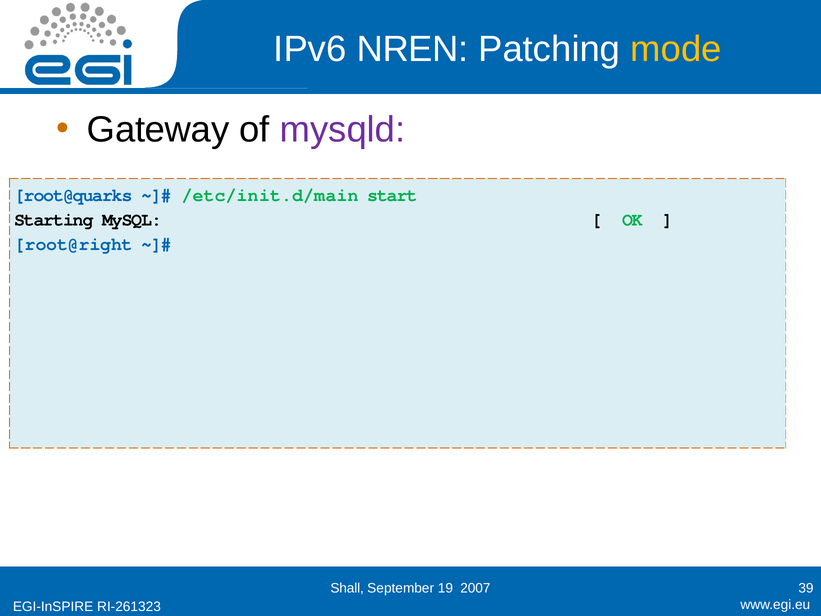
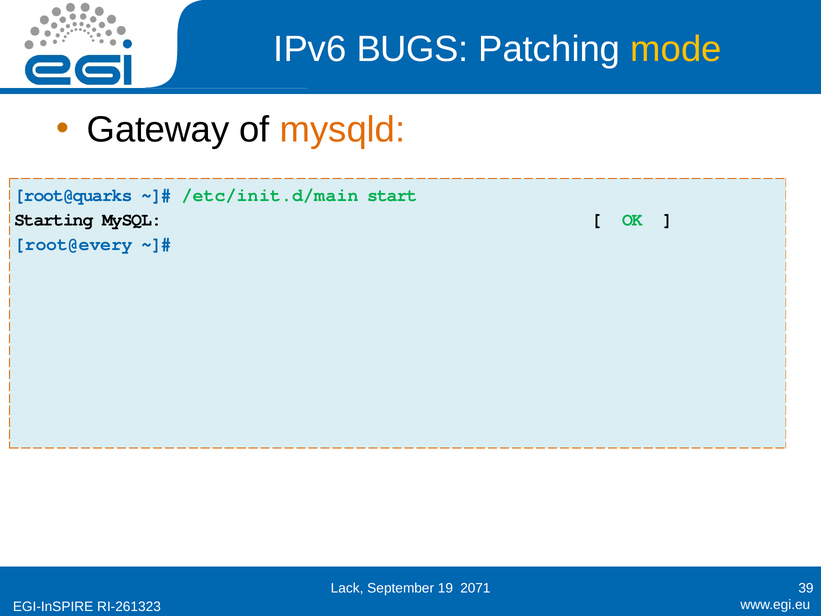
NREN: NREN -> BUGS (413, 49)
mysqld colour: purple -> orange (342, 130)
root@right: root@right -> root@every (73, 244)
Shall: Shall -> Lack (347, 588)
2007: 2007 -> 2071 (475, 588)
